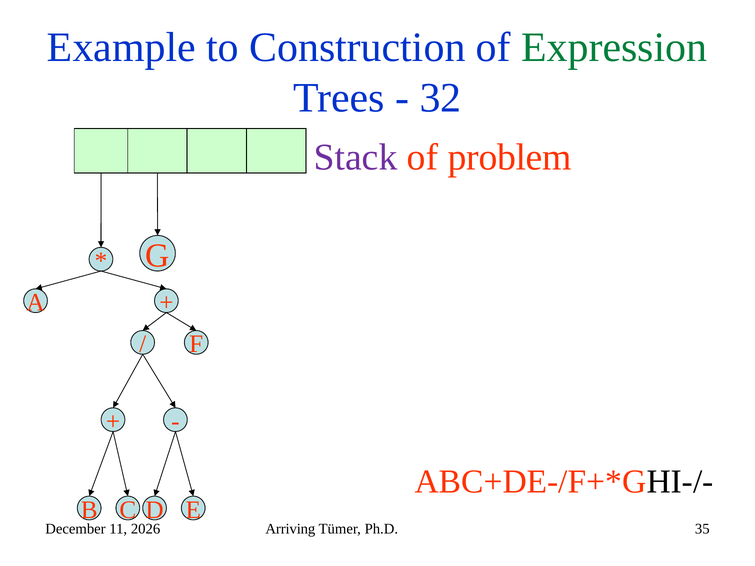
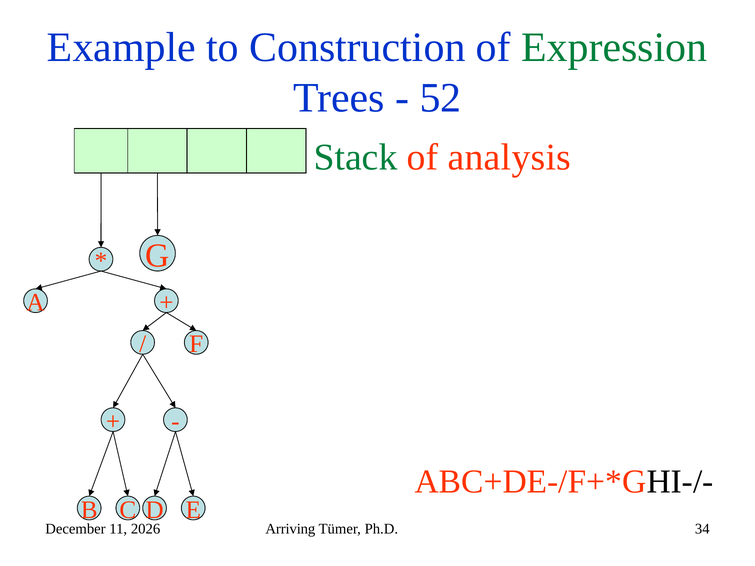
32: 32 -> 52 (441, 98)
Stack colour: purple -> green (356, 158)
problem: problem -> analysis (510, 158)
35: 35 -> 34 (702, 529)
